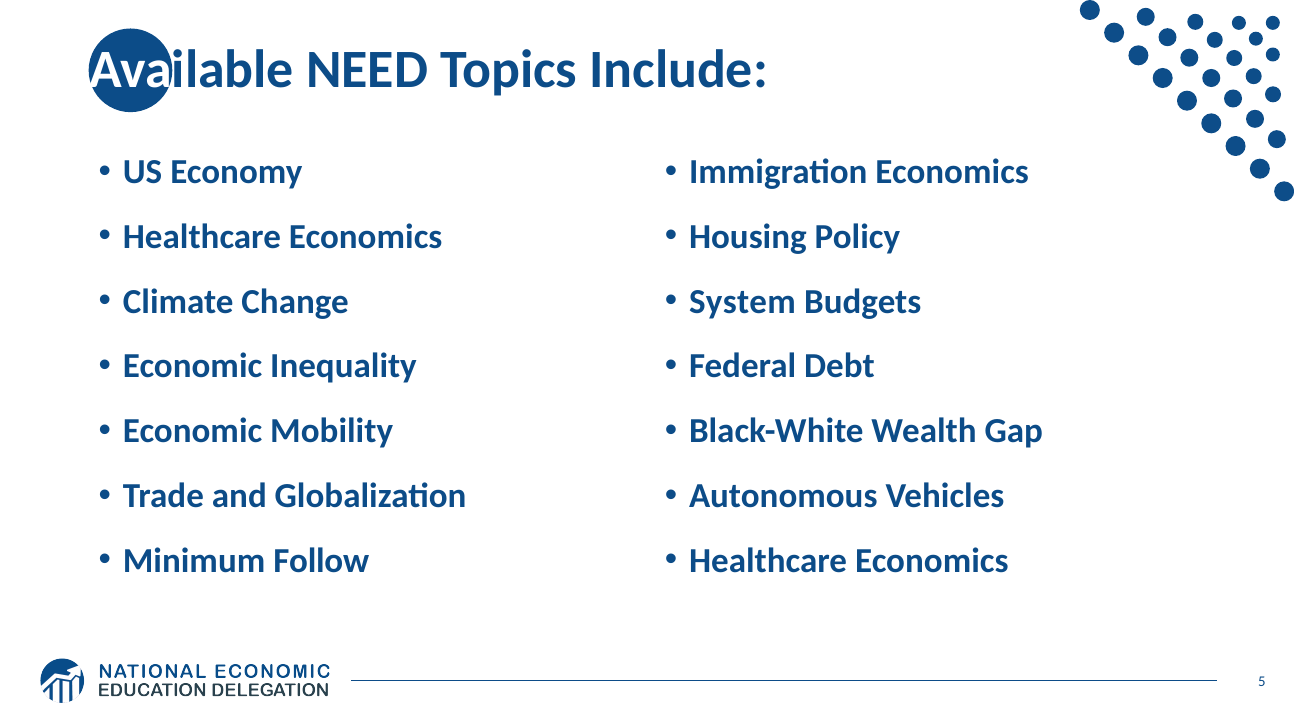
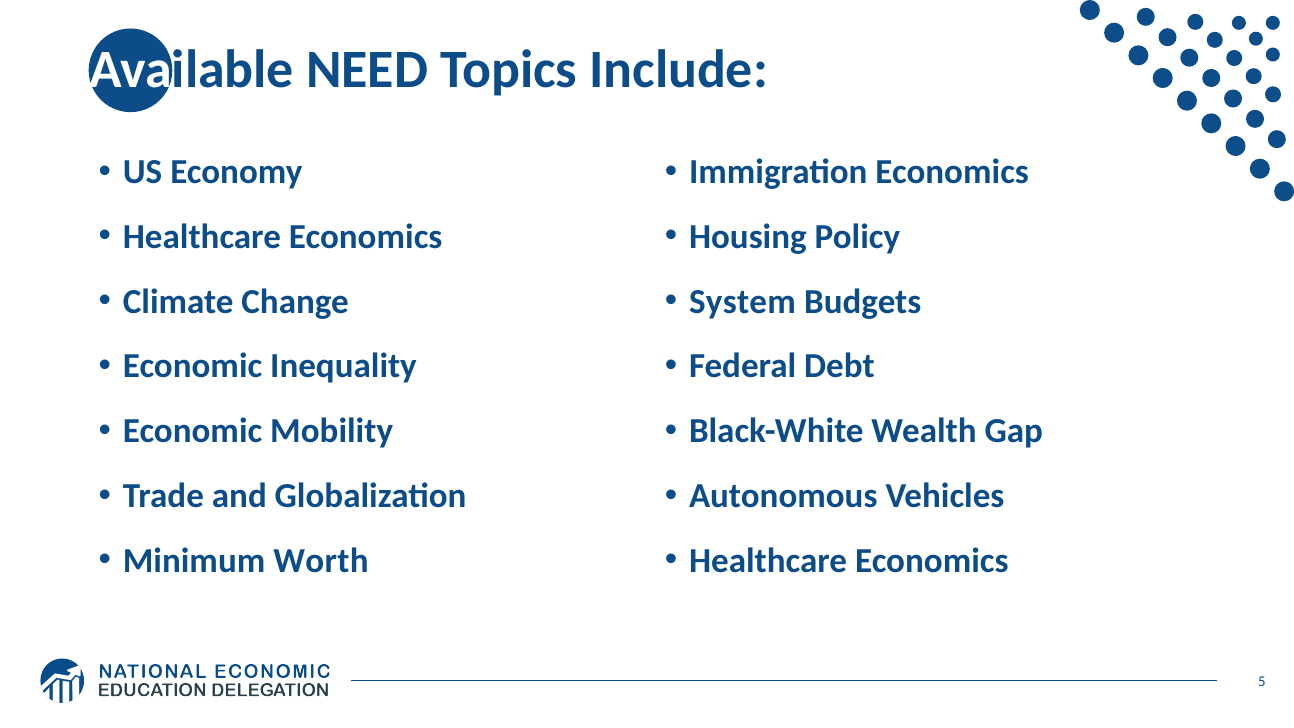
Follow: Follow -> Worth (321, 561)
